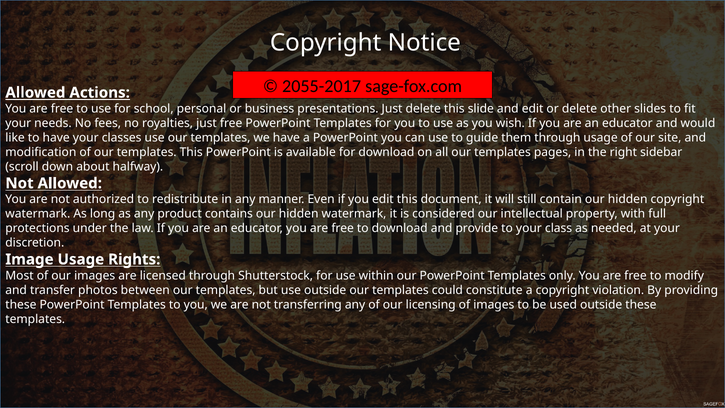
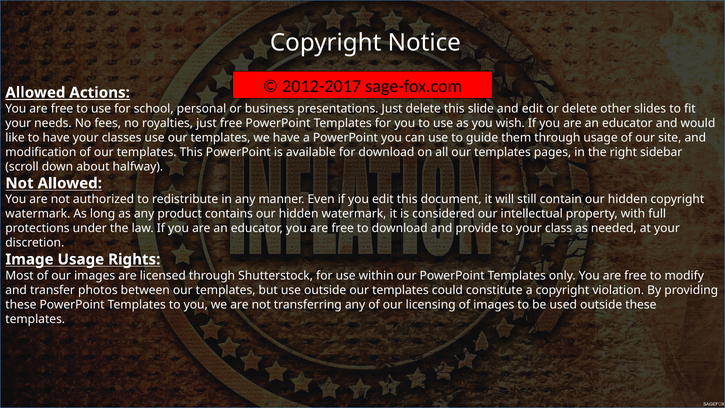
2055-2017: 2055-2017 -> 2012-2017 (322, 86)
